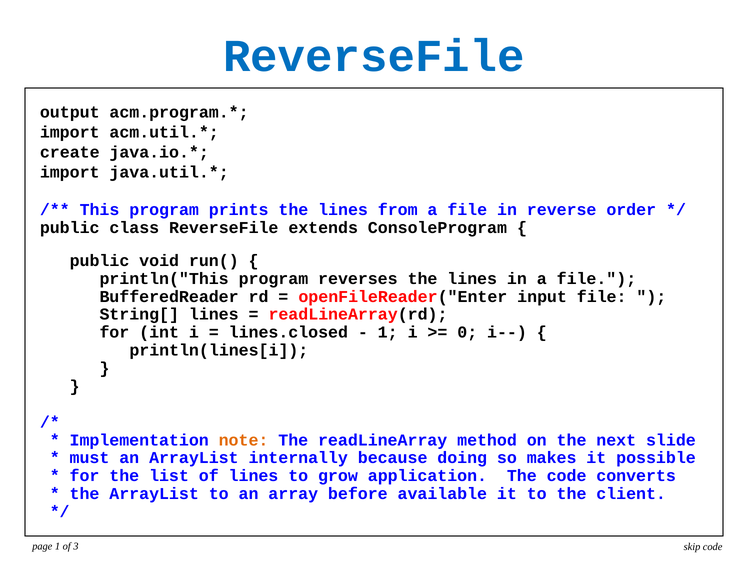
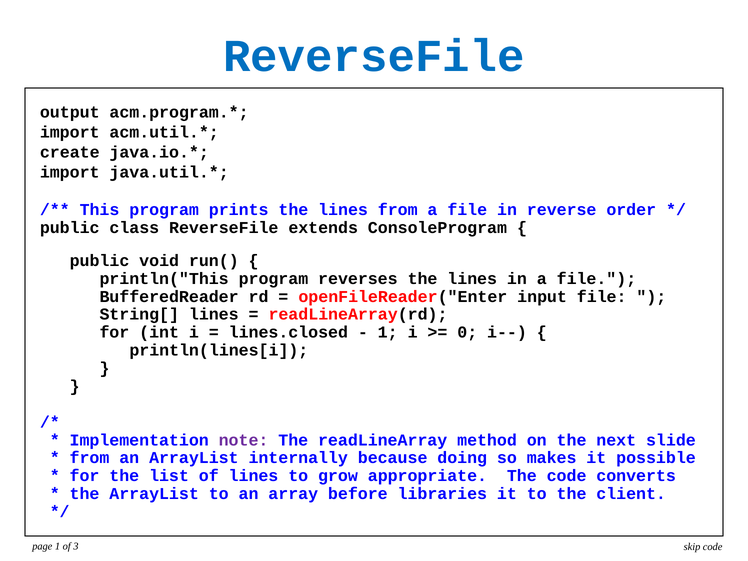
note colour: orange -> purple (244, 440)
must: must -> from (89, 458)
application: application -> appropriate (427, 476)
available: available -> libraries (442, 494)
